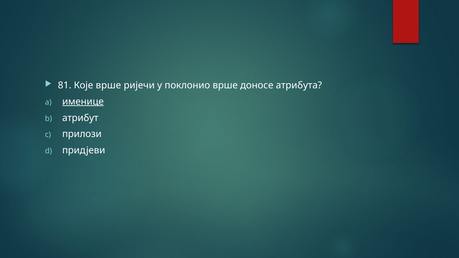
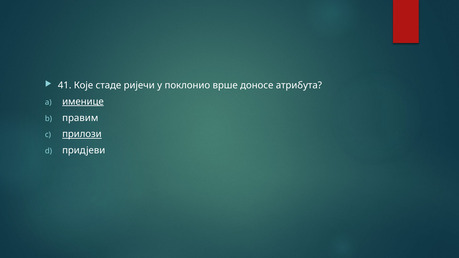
81: 81 -> 41 (65, 85)
Које врше: врше -> стаде (108, 85)
атрибут: атрибут -> правим (80, 118)
прилози underline: none -> present (82, 134)
